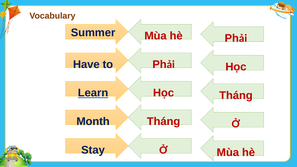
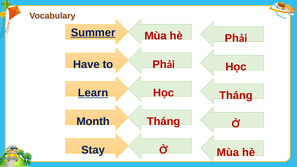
Summer underline: none -> present (93, 33)
